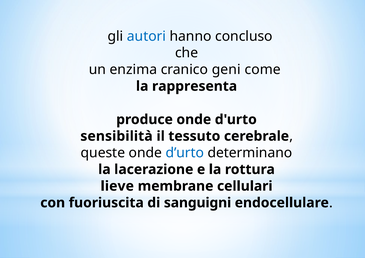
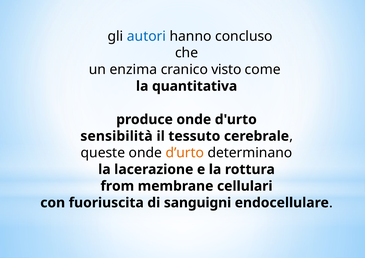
geni: geni -> visto (226, 70)
rappresenta: rappresenta -> quantitativa (195, 86)
d’urto colour: blue -> orange (185, 153)
lieve: lieve -> from (117, 186)
